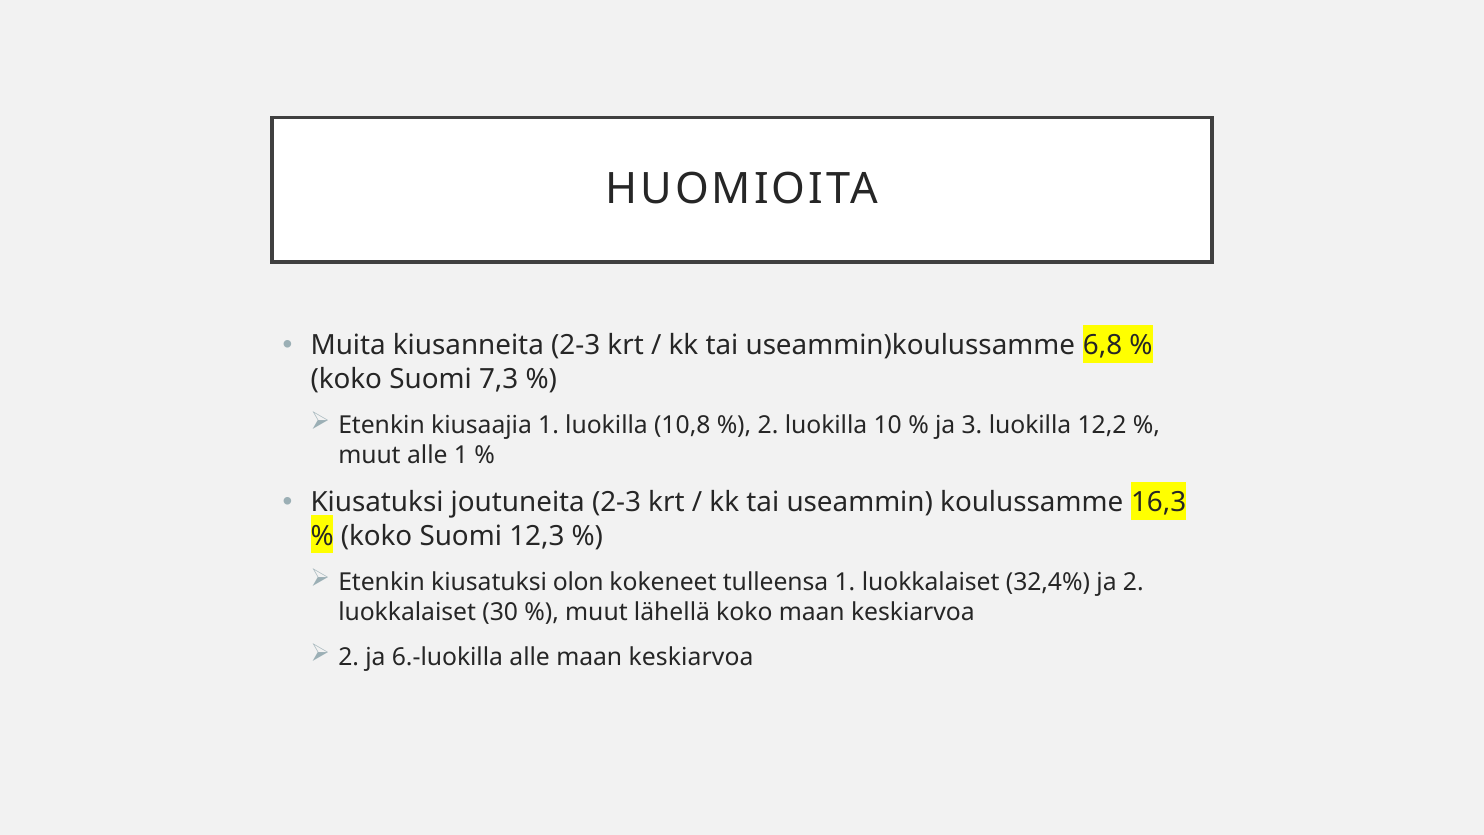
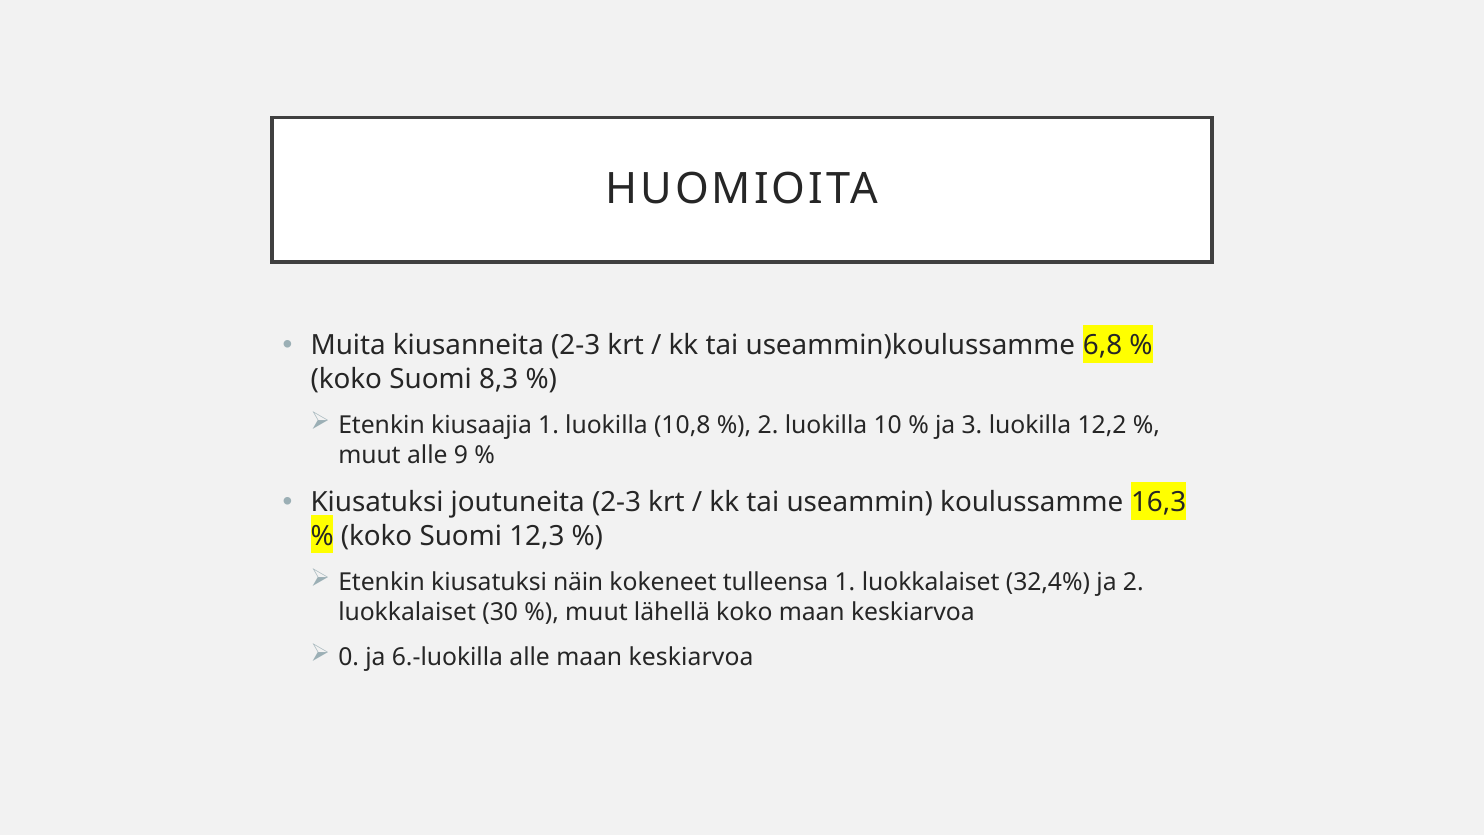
7,3: 7,3 -> 8,3 (499, 379)
alle 1: 1 -> 9 (461, 455)
olon: olon -> näin (578, 582)
2: 2 -> 0 (349, 657)
